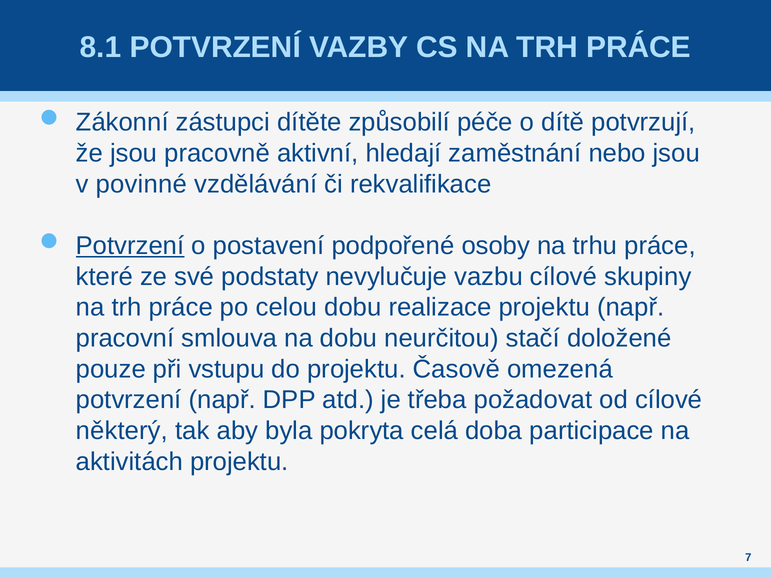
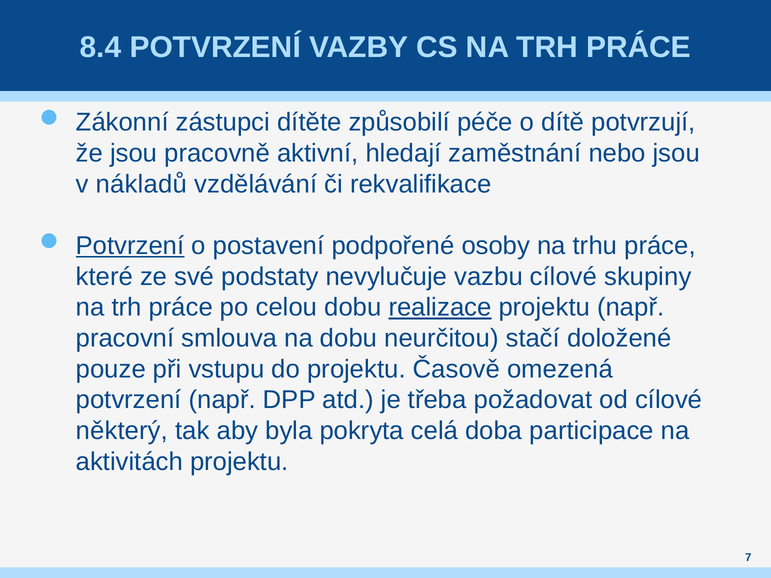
8.1: 8.1 -> 8.4 (101, 48)
povinné: povinné -> nákladů (141, 184)
realizace underline: none -> present (440, 308)
